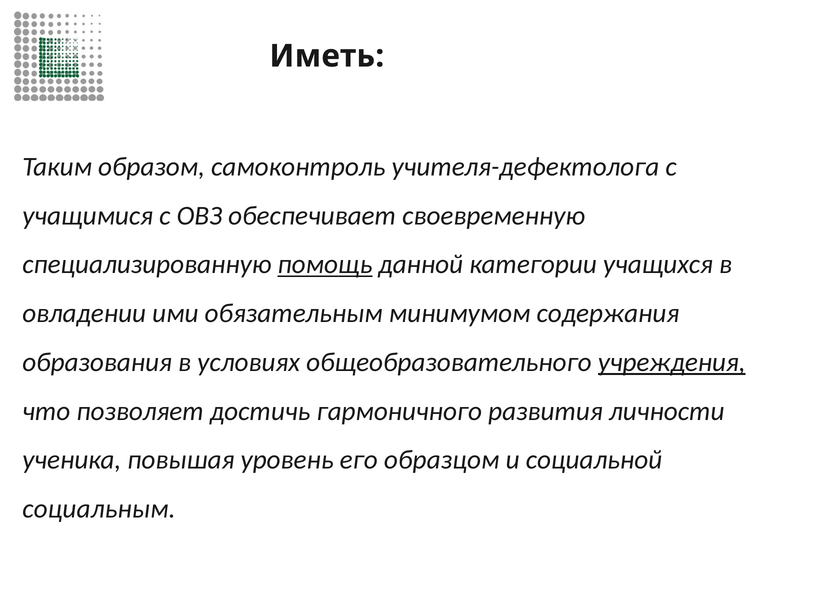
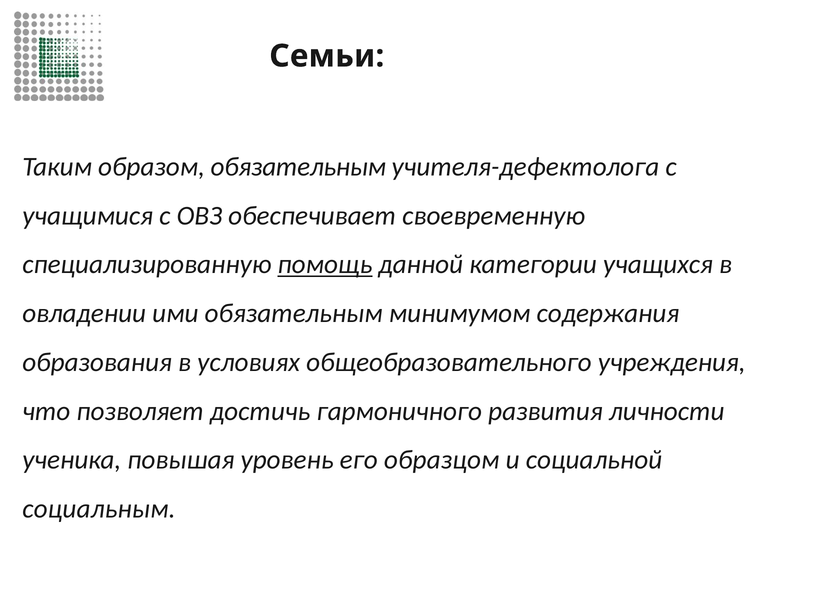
Иметь: Иметь -> Семьи (327, 56)
образом самоконтроль: самоконтроль -> обязательным (298, 167)
учреждения underline: present -> none (672, 362)
